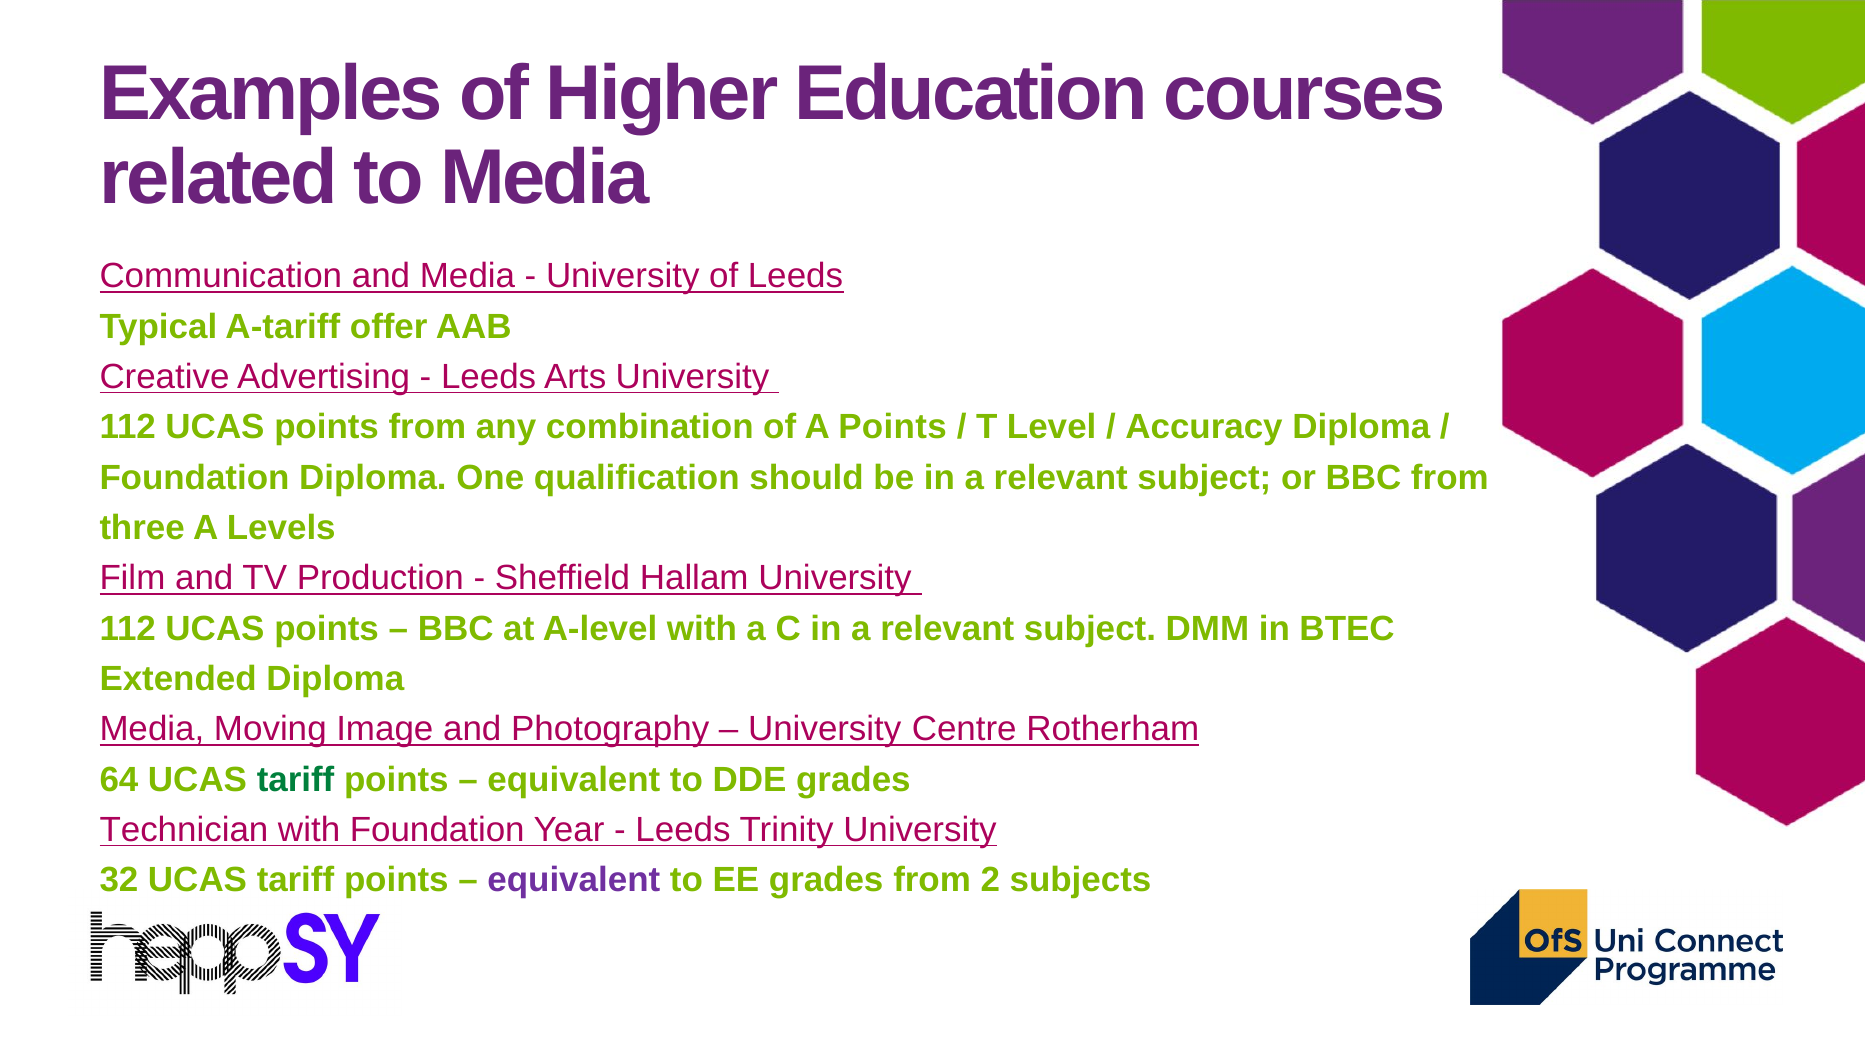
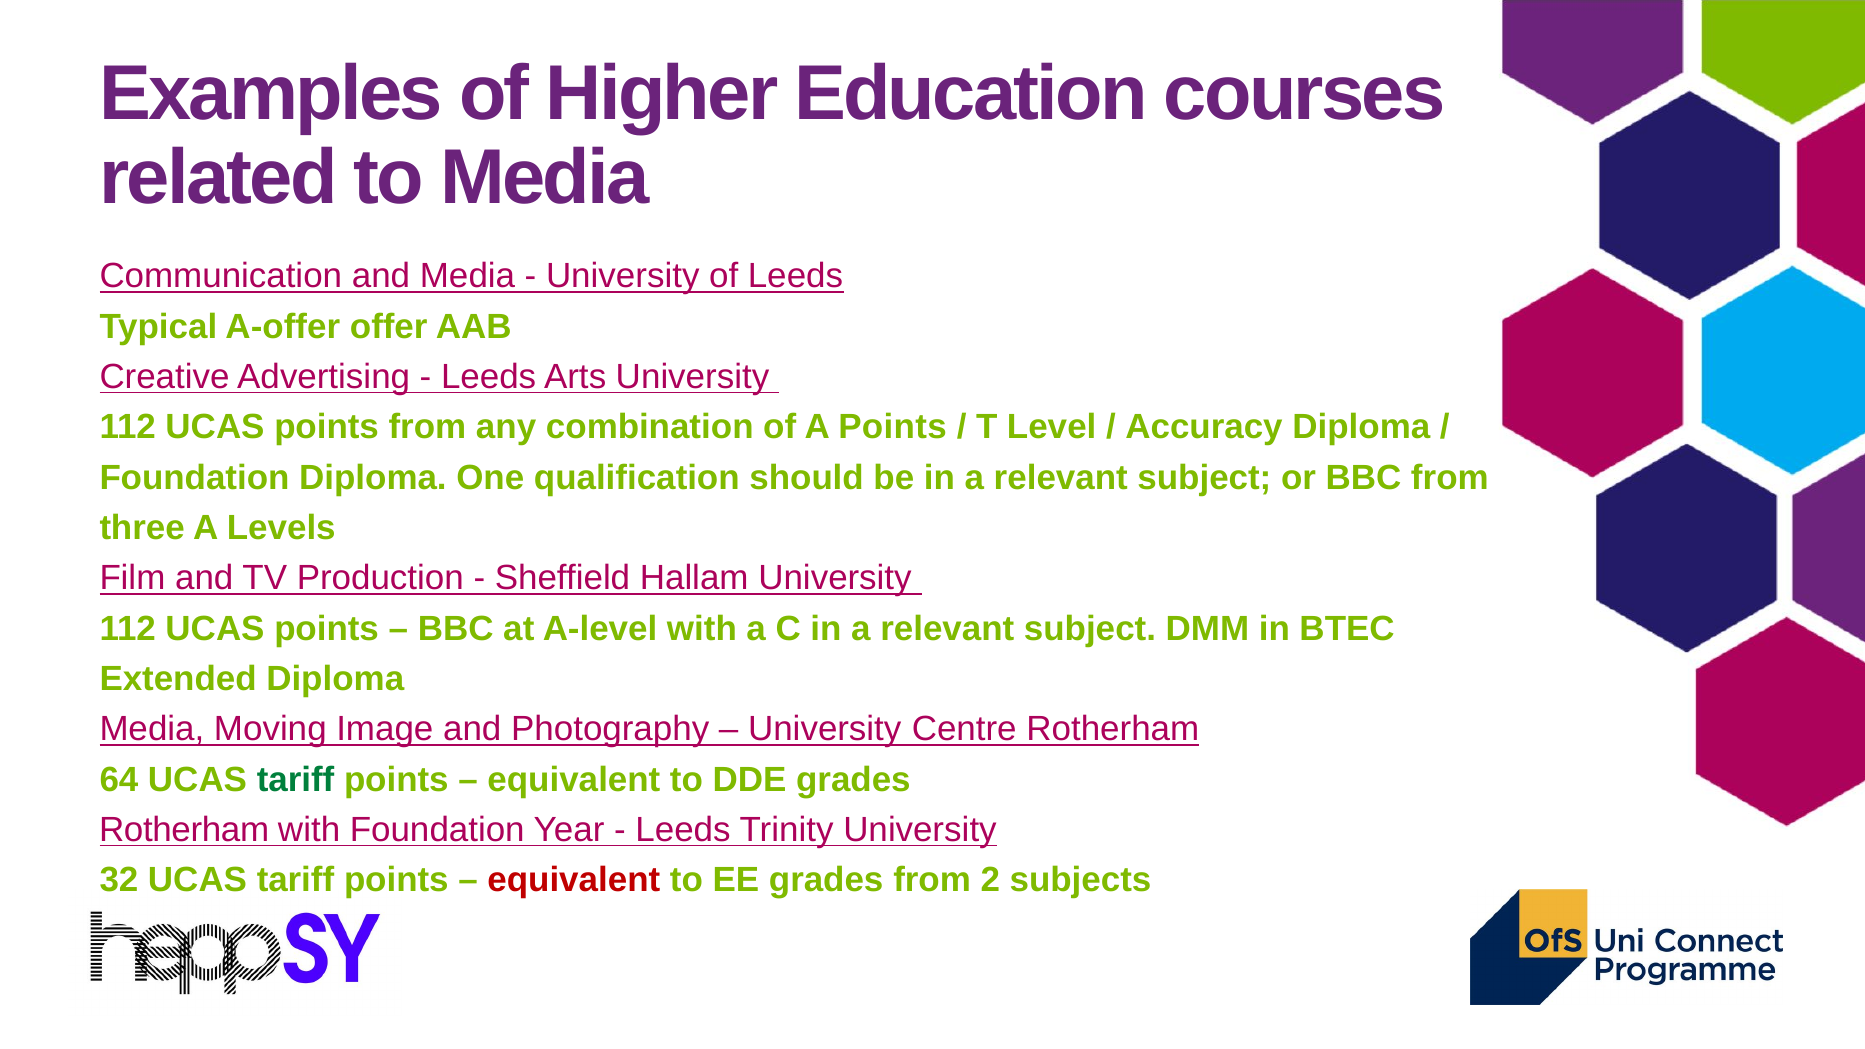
A-tariff: A-tariff -> A-offer (283, 327)
Technician: Technician -> Rotherham (184, 830)
equivalent colour: purple -> red (574, 880)
